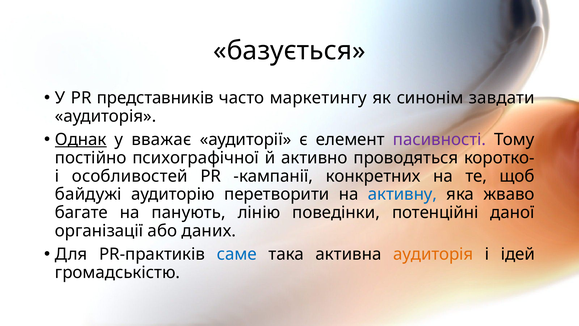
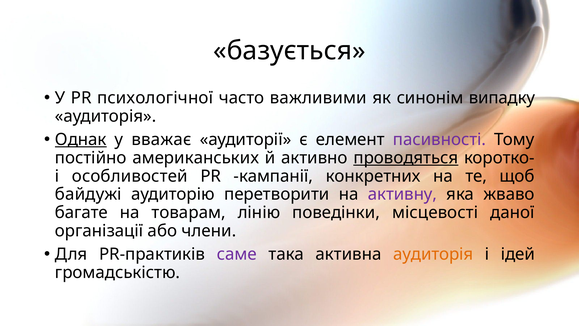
представників: представників -> психологічної (155, 98)
маркетингу: маркетингу -> важливими (318, 98)
завдати: завдати -> випадку (502, 98)
психографічної: психографічної -> американських (196, 158)
проводяться underline: none -> present (406, 158)
активну colour: blue -> purple (402, 194)
панують: панують -> товарам (189, 212)
потенційні: потенційні -> місцевості (435, 212)
даних: даних -> члени (209, 231)
саме colour: blue -> purple (237, 254)
